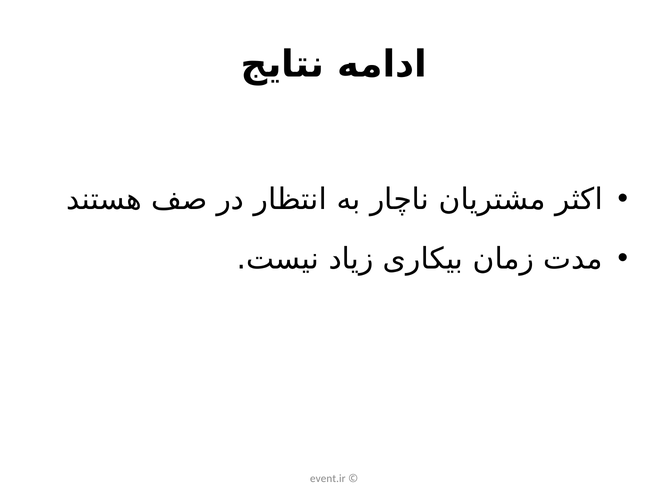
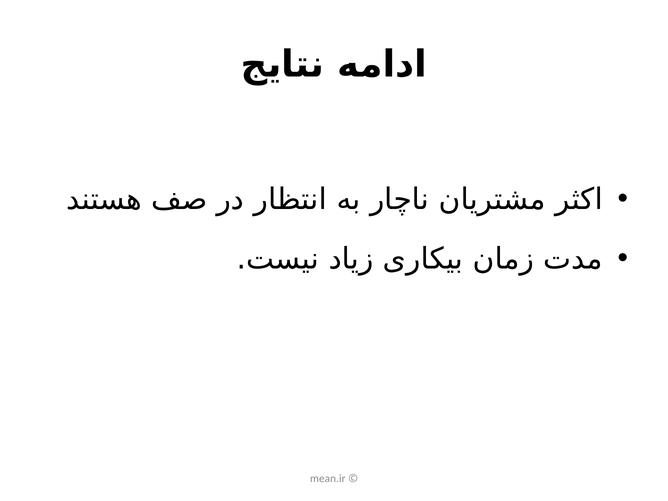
event.ir: event.ir -> mean.ir (328, 478)
